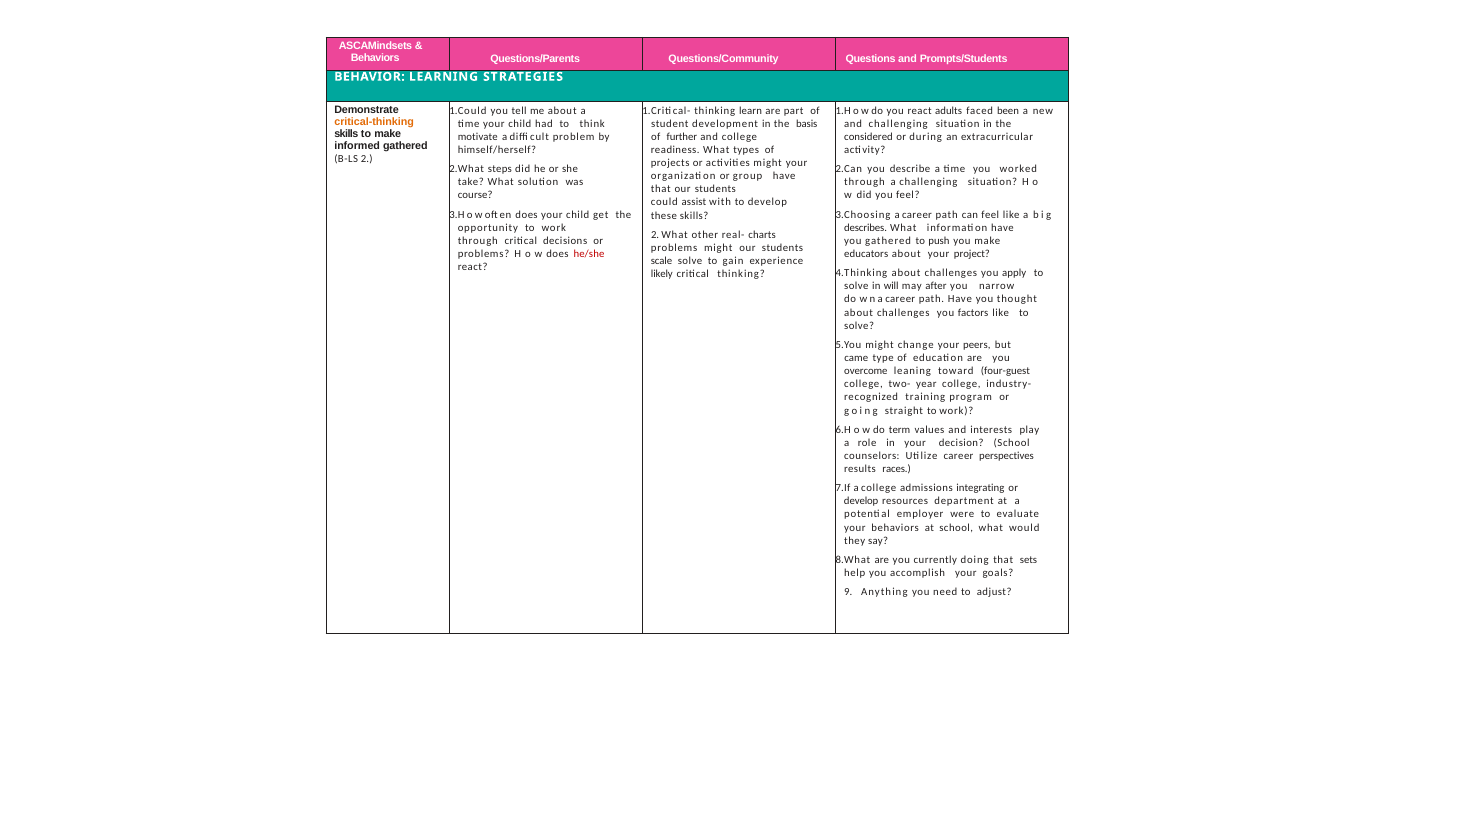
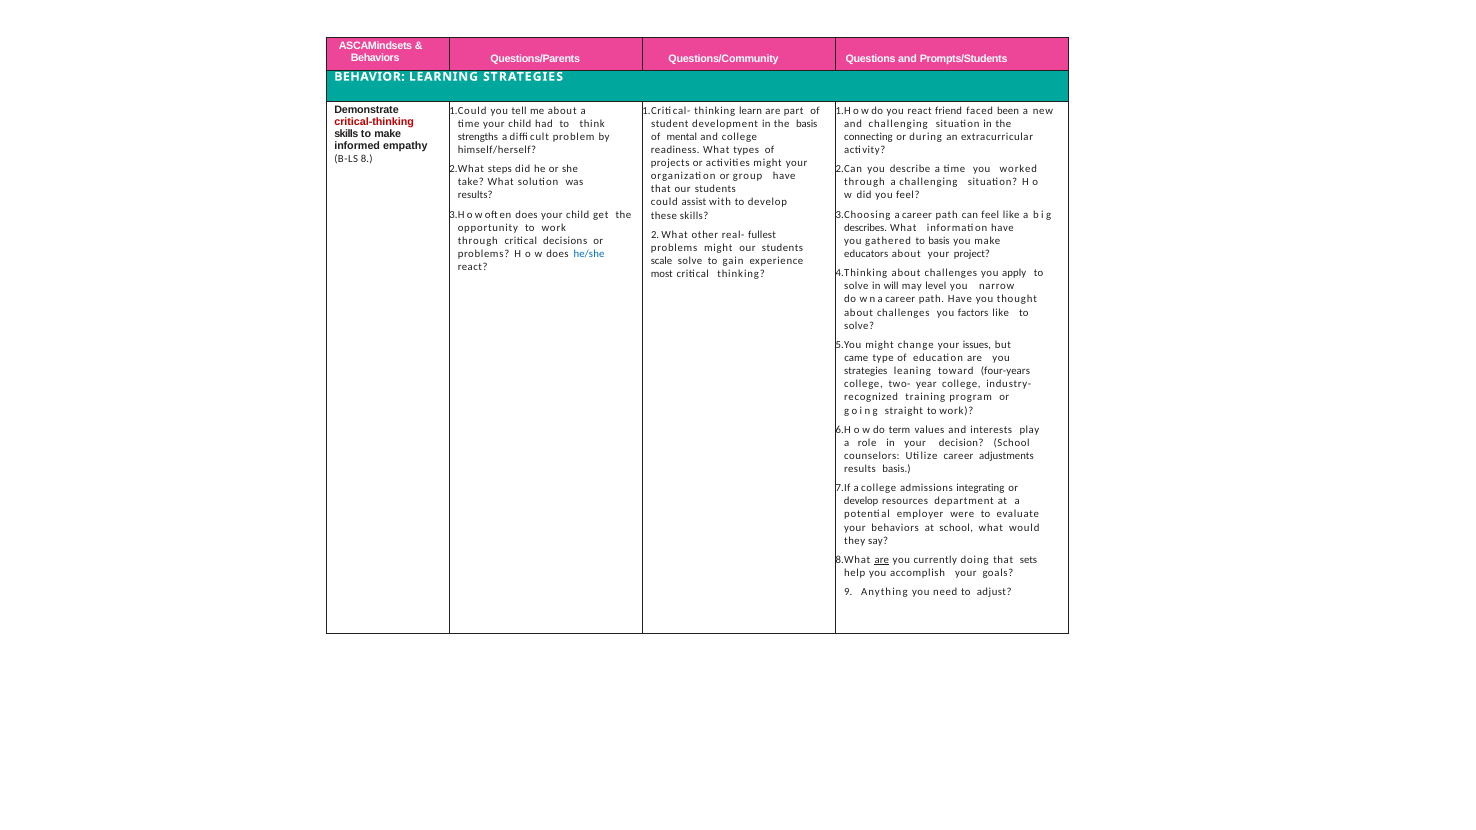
adults: adults -> friend (949, 111)
critical-thinking colour: orange -> red (374, 122)
motivate: motivate -> strengths (478, 137)
further: further -> mental (682, 137)
considered: considered -> connecting (868, 137)
informed gathered: gathered -> empathy (405, 146)
2: 2 -> 8 (367, 159)
course: course -> results (475, 195)
charts: charts -> fullest (762, 235)
to push: push -> basis (939, 241)
he/she colour: red -> blue (589, 254)
likely: likely -> most (662, 274)
after: after -> level (936, 286)
peers: peers -> issues (977, 345)
overcome: overcome -> strategies (866, 371)
four-guest: four-guest -> four-years (1005, 371)
perspectives: perspectives -> adjustments (1007, 456)
results races: races -> basis (897, 469)
are underline: none -> present (882, 560)
